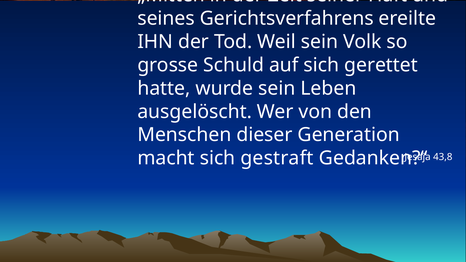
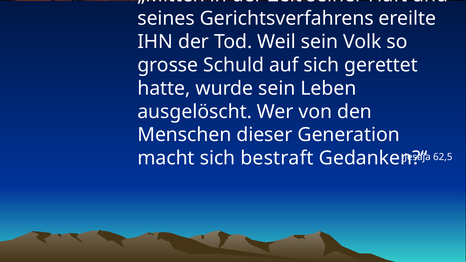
gestraft: gestraft -> bestraft (277, 158)
43,8: 43,8 -> 62,5 (443, 157)
